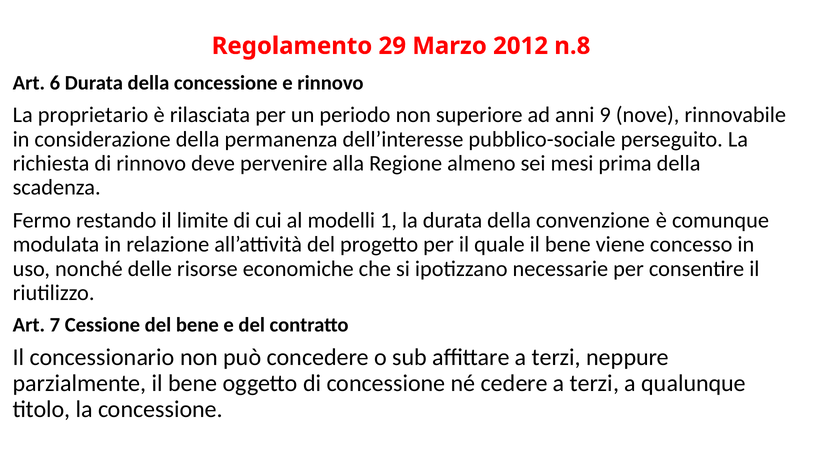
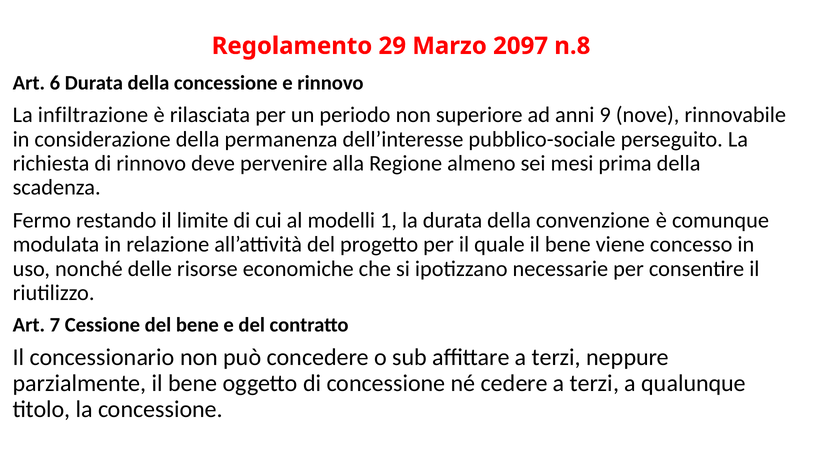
2012: 2012 -> 2097 (521, 46)
proprietario: proprietario -> infiltrazione (93, 115)
